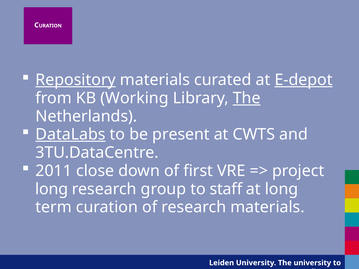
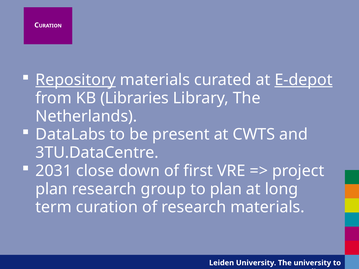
Working: Working -> Libraries (135, 98)
The underline: present -> none (247, 98)
DataLabs underline: present -> none (70, 135)
2011: 2011 -> 2031 (54, 171)
long: long -> plan (52, 189)
to staff: staff -> plan (226, 189)
